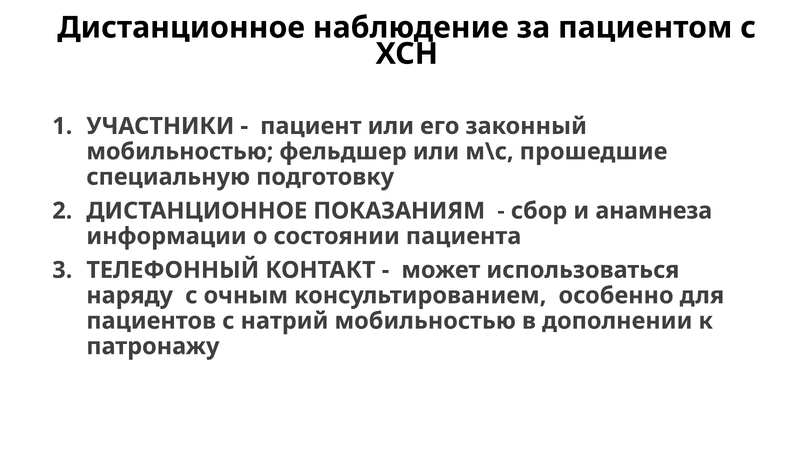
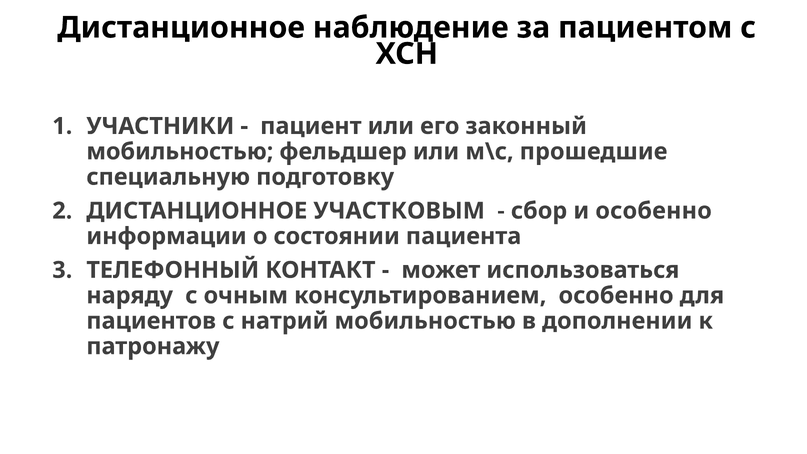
ПОКАЗАНИЯМ: ПОКАЗАНИЯМ -> УЧАСТКОВЫМ (399, 211)
и анамнеза: анамнеза -> особенно (654, 211)
